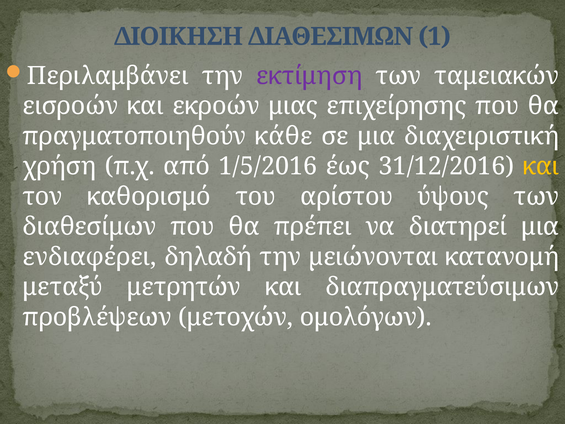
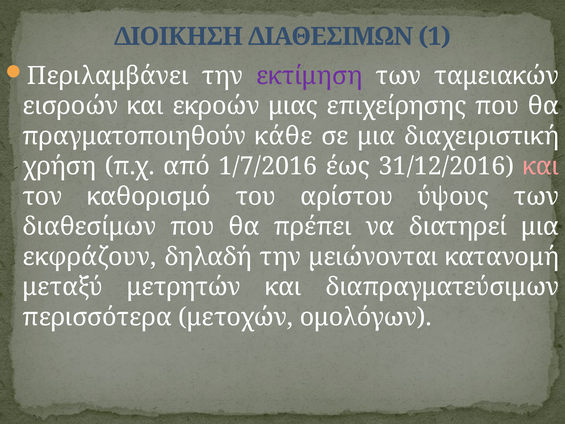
1/5/2016: 1/5/2016 -> 1/7/2016 (268, 166)
και colour: yellow -> pink (541, 166)
ενδιαφέρει: ενδιαφέρει -> εκφράζουν (89, 257)
προβλέψεων: προβλέψεων -> περισσότερα (97, 317)
